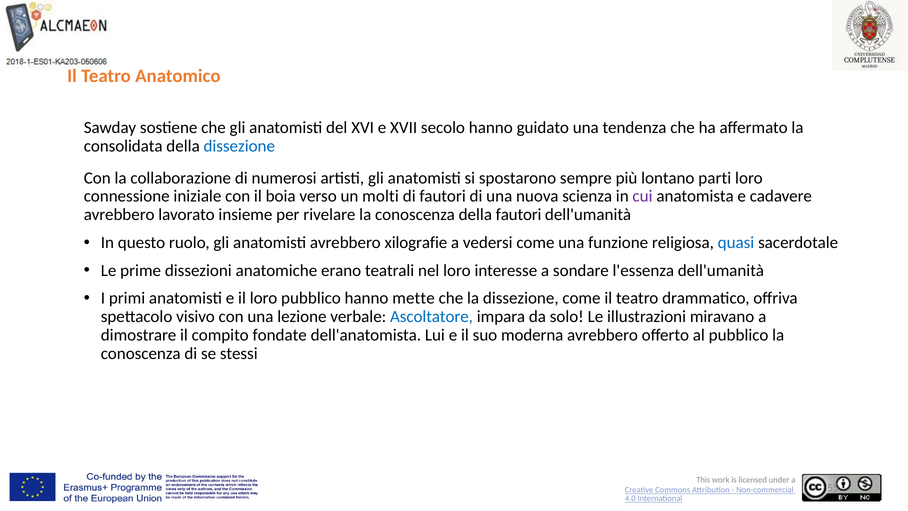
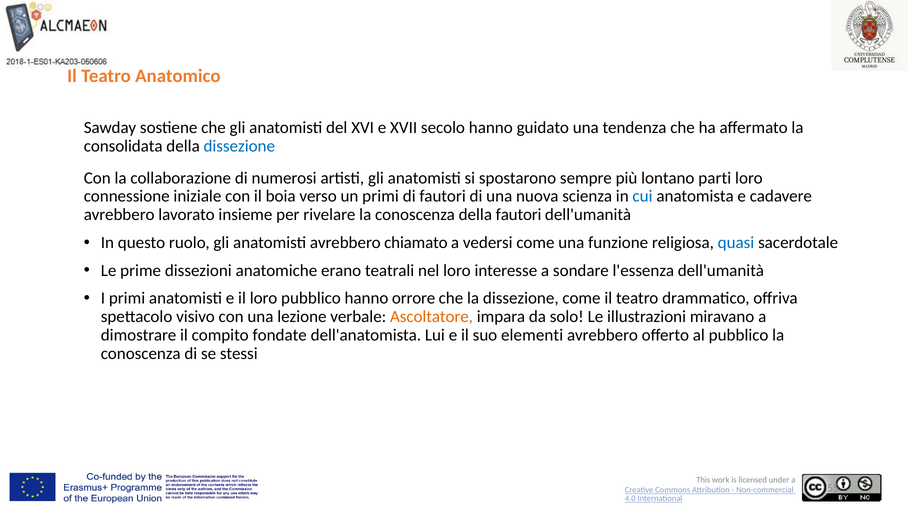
un molti: molti -> primi (381, 196)
cui colour: purple -> blue (642, 196)
xilografie: xilografie -> chiamato (416, 242)
mette: mette -> orrore (414, 298)
Ascoltatore colour: blue -> orange (432, 317)
moderna: moderna -> elementi (532, 335)
